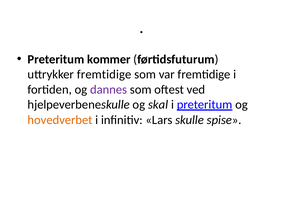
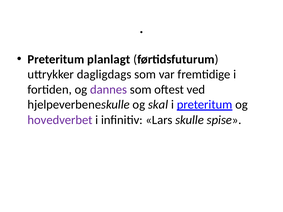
kommer: kommer -> planlagt (109, 59)
uttrykker fremtidige: fremtidige -> dagligdags (104, 74)
hovedverbet colour: orange -> purple (60, 120)
